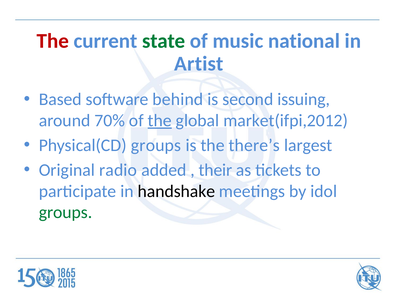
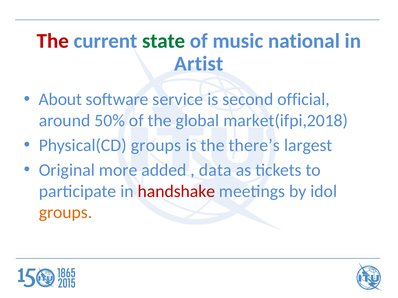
Based: Based -> About (60, 100)
behind: behind -> service (178, 100)
issuing: issuing -> official (304, 100)
70%: 70% -> 50% (110, 121)
the underline: present -> none (160, 121)
market(ifpi,2012: market(ifpi,2012 -> market(ifpi,2018 (286, 121)
radio: radio -> more (118, 170)
their: their -> data (215, 170)
handshake colour: black -> red (176, 192)
groups colour: green -> orange (66, 213)
